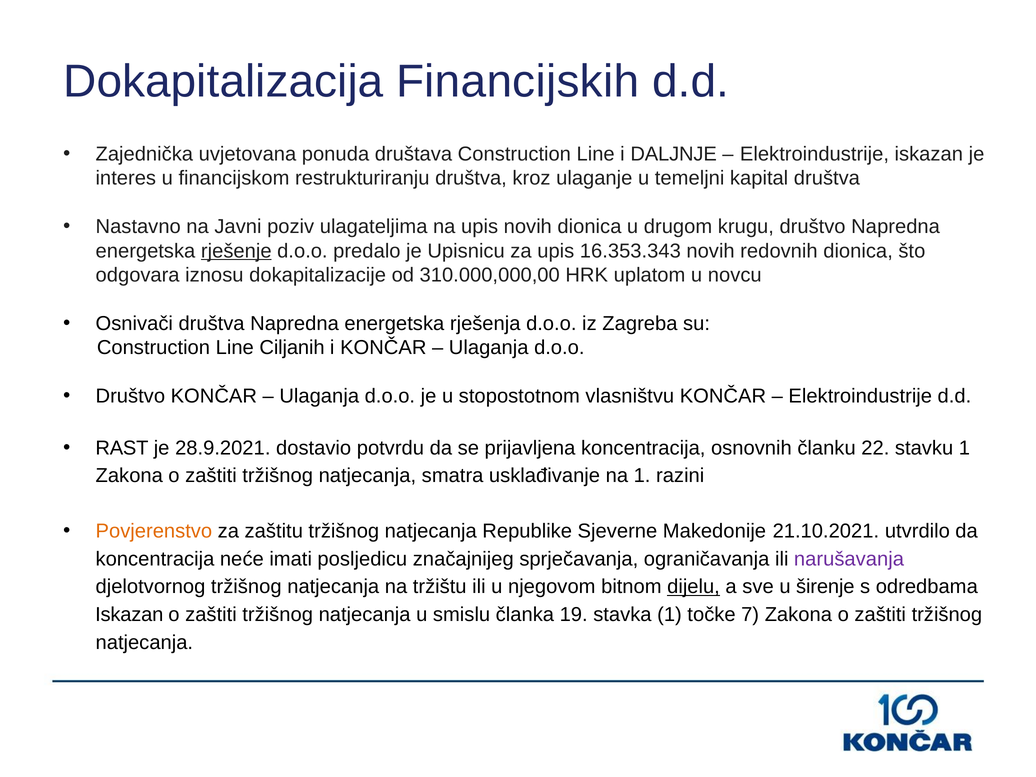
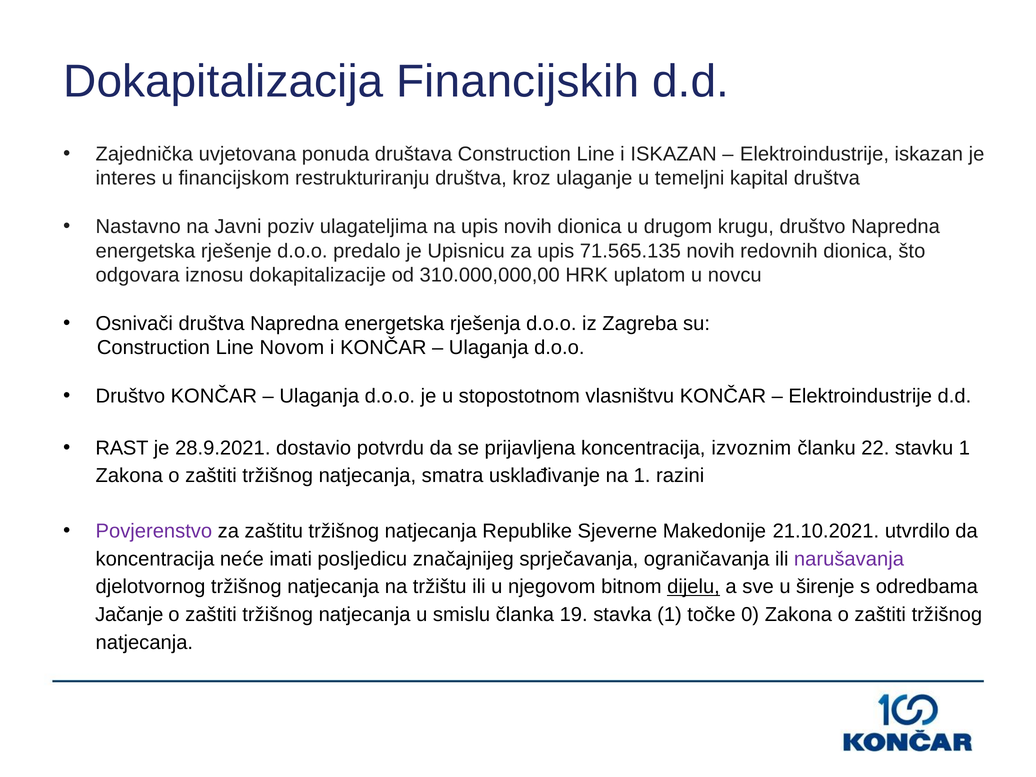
i DALJNJE: DALJNJE -> ISKAZAN (674, 154)
rješenje underline: present -> none (236, 251)
16.353.343: 16.353.343 -> 71.565.135 (630, 251)
Ciljanih: Ciljanih -> Novom (292, 348)
osnovnih: osnovnih -> izvoznim (751, 448)
Povjerenstvo colour: orange -> purple (154, 531)
Iskazan: Iskazan -> Jačanje (129, 615)
7: 7 -> 0 (750, 615)
